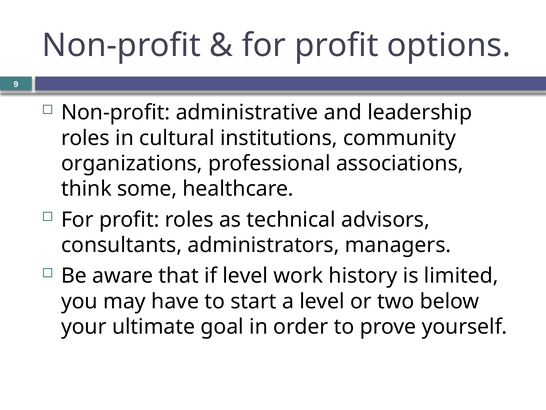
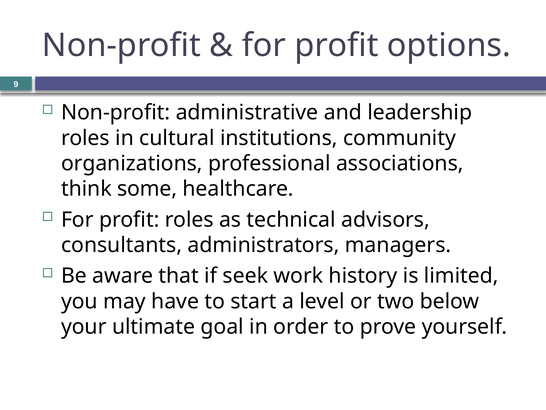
if level: level -> seek (245, 276)
